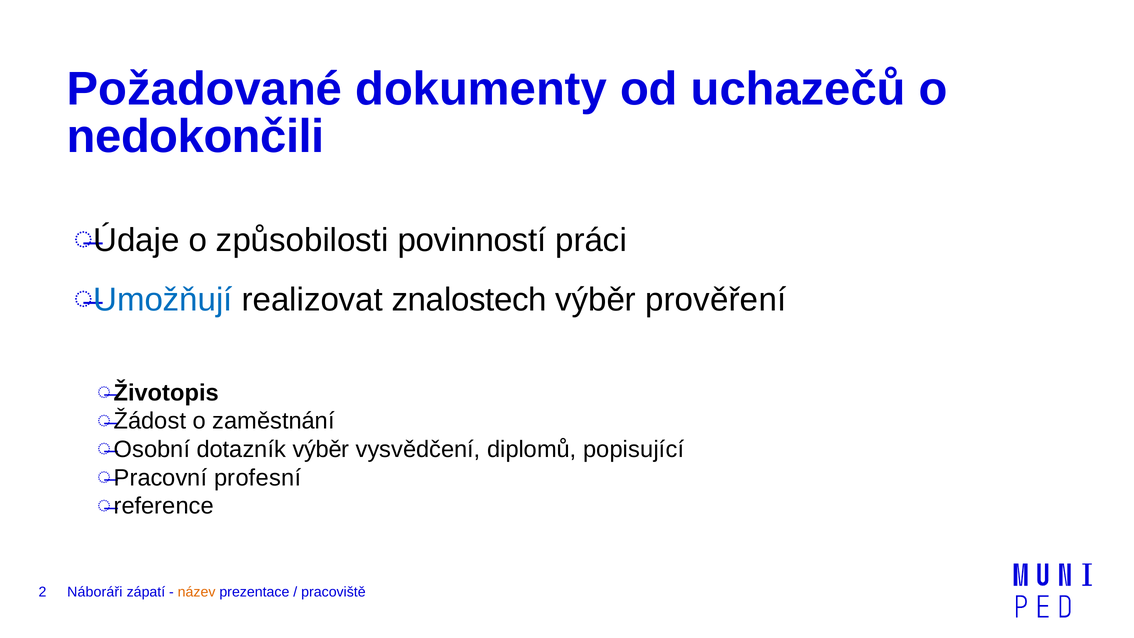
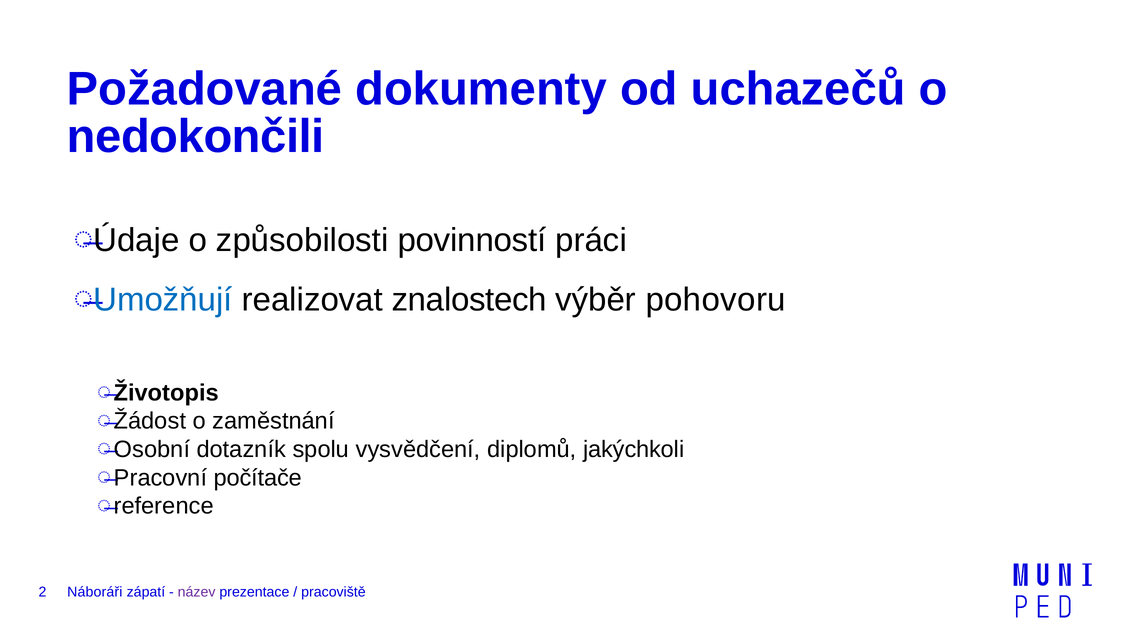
prověření: prověření -> pohovoru (716, 300)
dotazník výběr: výběr -> spolu (321, 449)
popisující: popisující -> jakýchkoli (634, 449)
profesní: profesní -> počítače (258, 478)
název colour: orange -> purple (197, 592)
